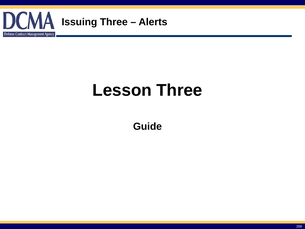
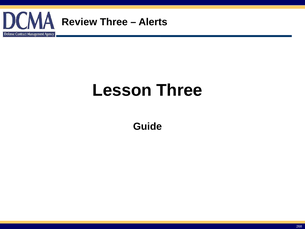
Issuing: Issuing -> Review (79, 22)
